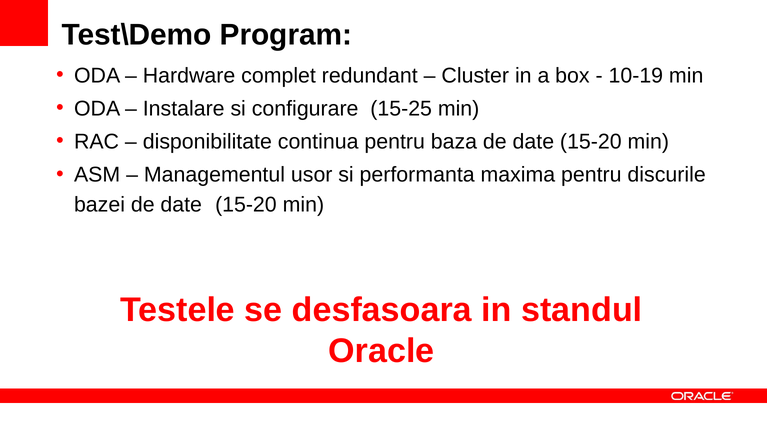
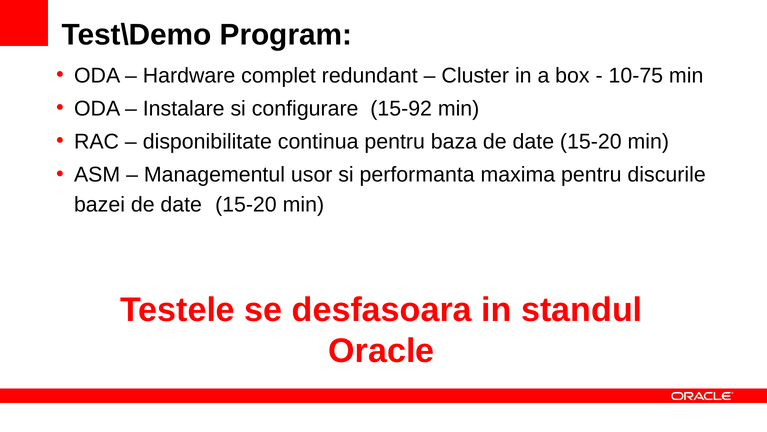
10-19: 10-19 -> 10-75 (636, 75)
15-25: 15-25 -> 15-92 (401, 108)
